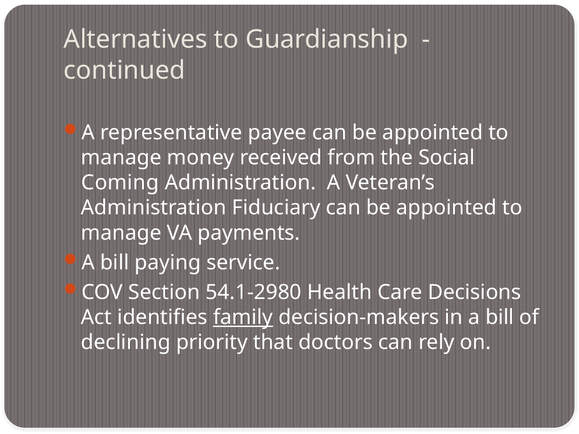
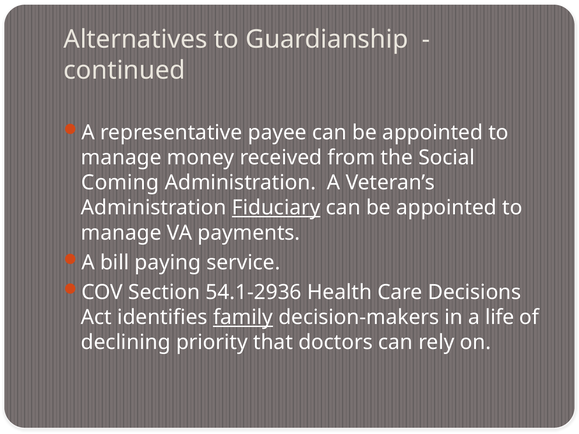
Fiduciary underline: none -> present (276, 208)
54.1-2980: 54.1-2980 -> 54.1-2936 (254, 292)
in a bill: bill -> life (500, 318)
